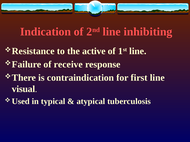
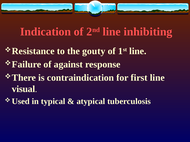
active: active -> gouty (94, 51)
receive: receive -> against (68, 65)
